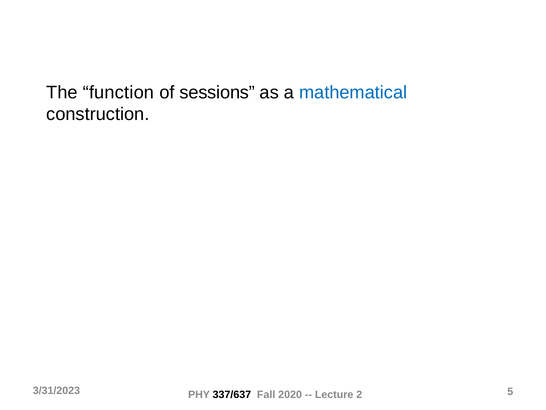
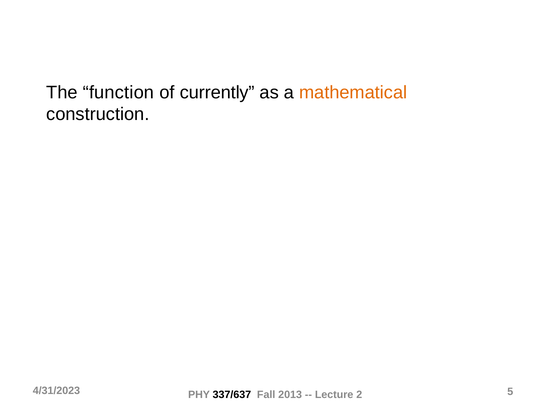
sessions: sessions -> currently (217, 92)
mathematical colour: blue -> orange (353, 92)
3/31/2023: 3/31/2023 -> 4/31/2023 (56, 390)
2020: 2020 -> 2013 (290, 394)
